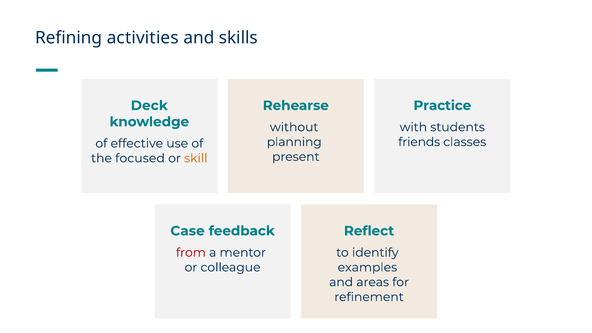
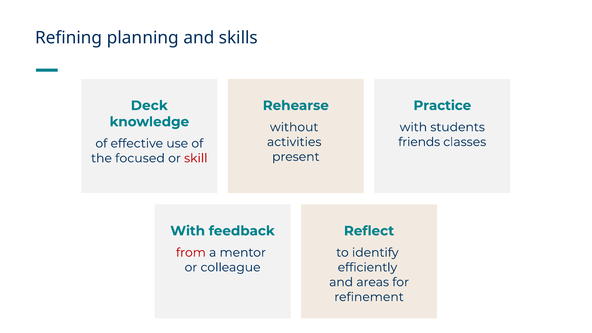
activities: activities -> planning (143, 38)
planning: planning -> activities (294, 142)
skill colour: orange -> red (196, 158)
Case: Case -> With (188, 231)
examples: examples -> efficiently (367, 267)
